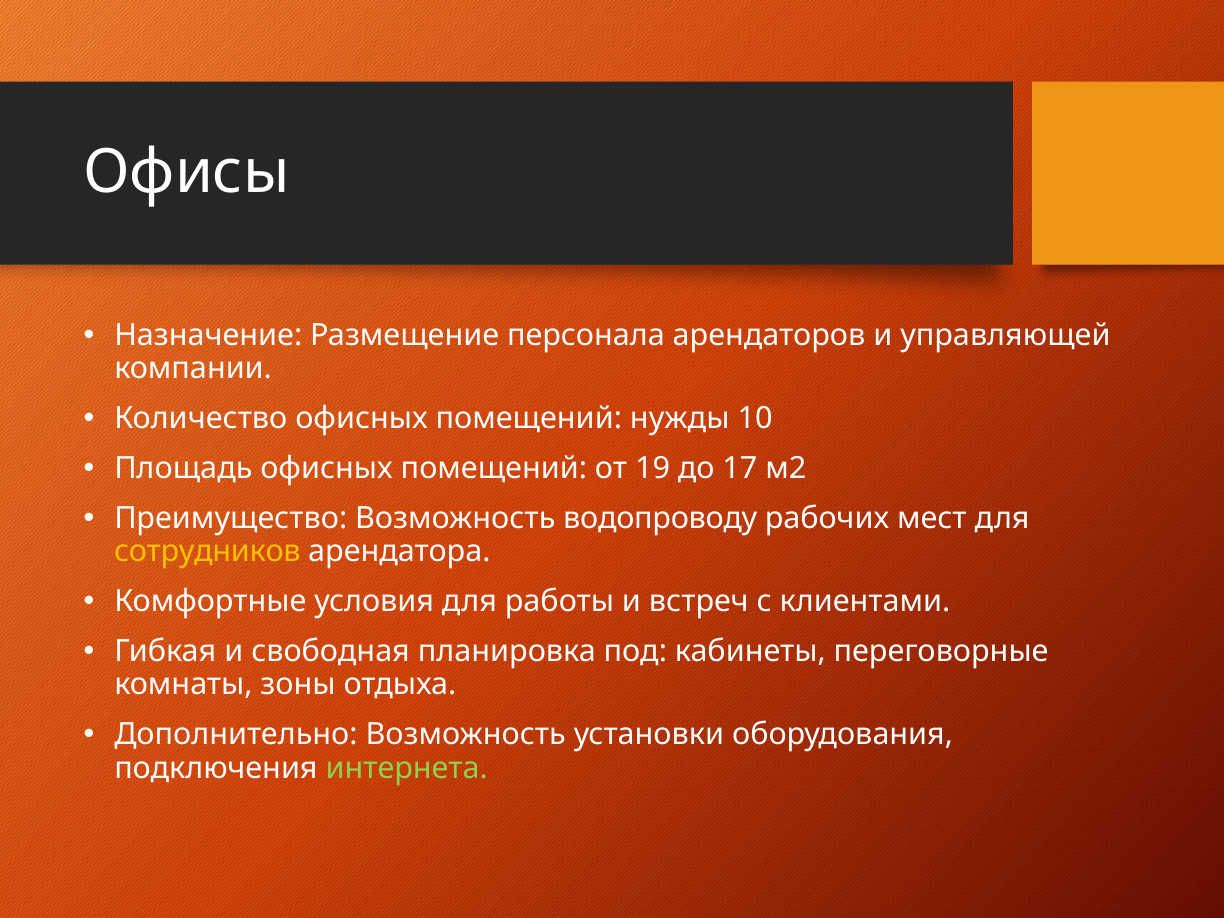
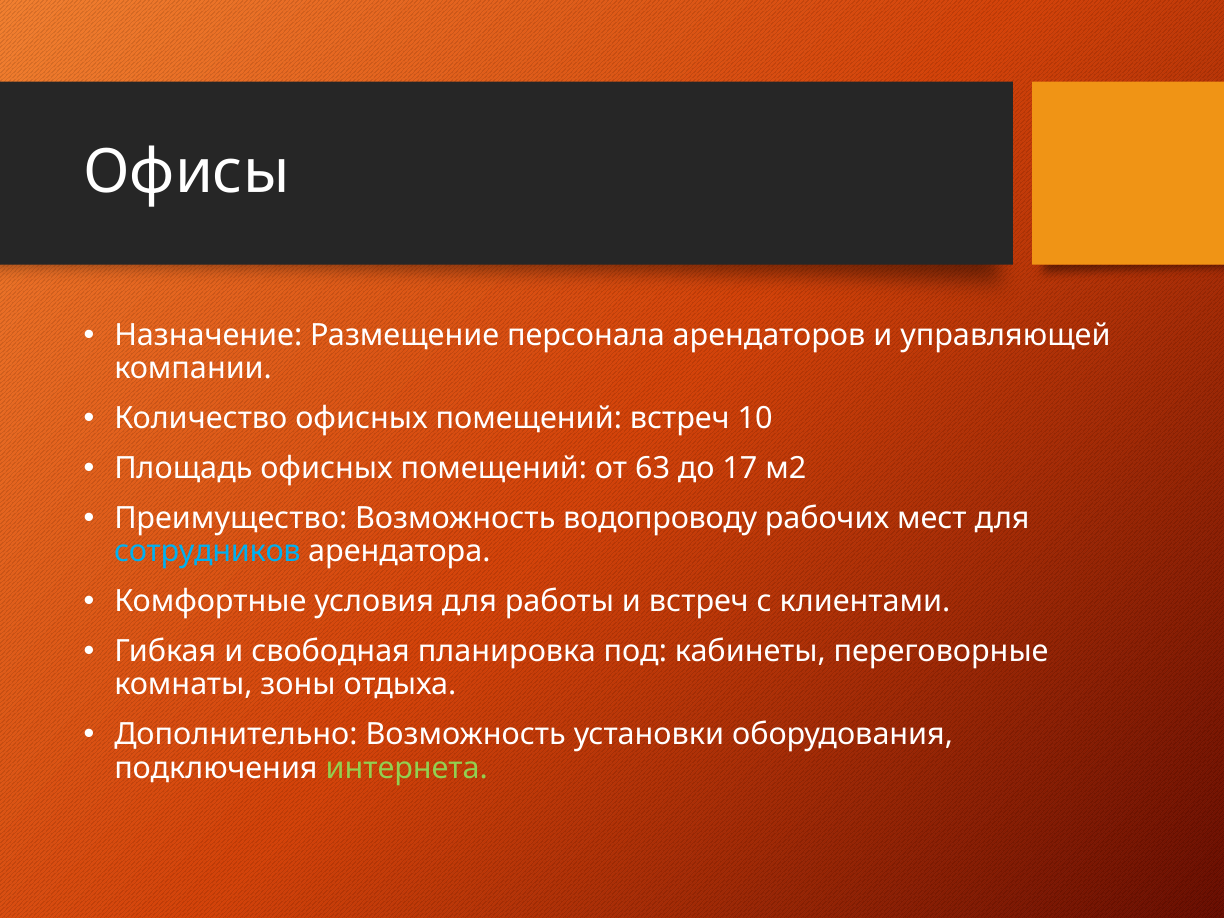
помещений нужды: нужды -> встреч (680, 418)
19: 19 -> 63 (653, 468)
сотрудников colour: yellow -> light blue (207, 552)
